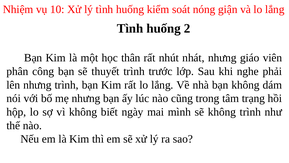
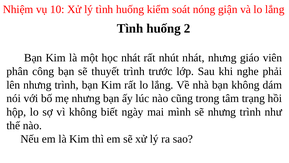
học thân: thân -> nhát (131, 58)
sẽ không: không -> nhưng (222, 112)
